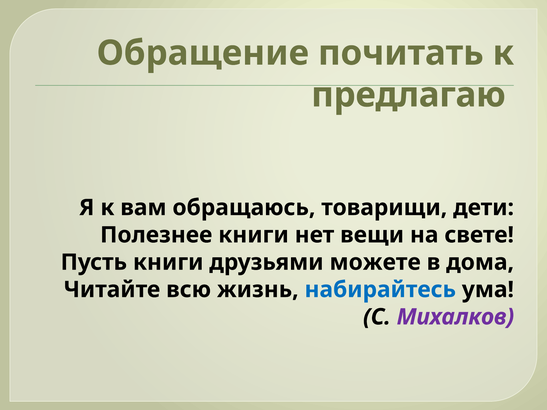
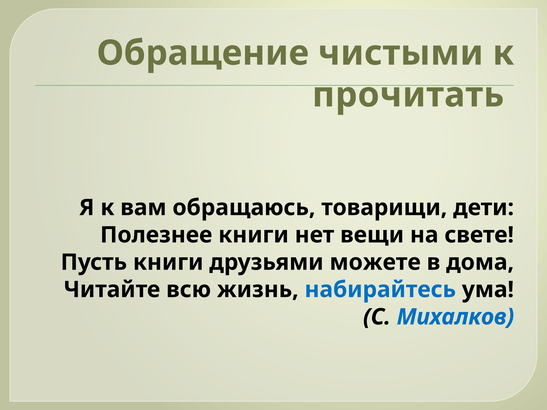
почитать: почитать -> чистыми (401, 53)
предлагаю: предлагаю -> прочитать (408, 95)
Михалков colour: purple -> blue (455, 317)
